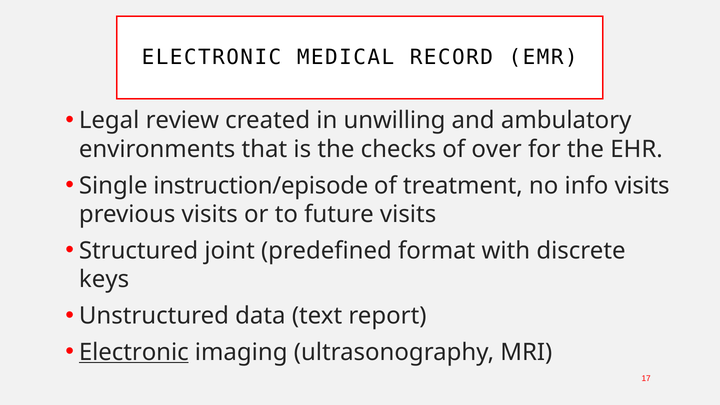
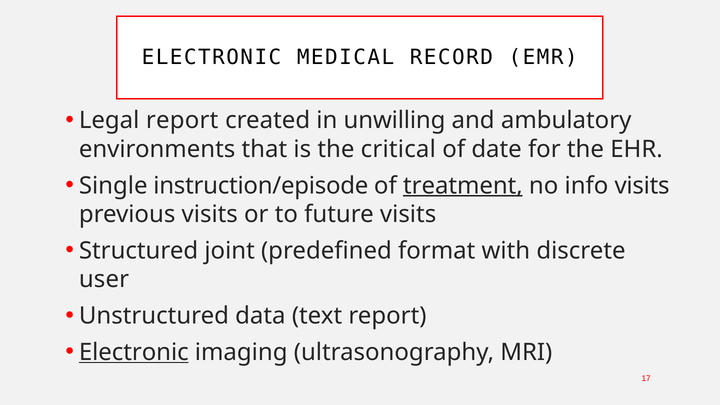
Legal review: review -> report (182, 121)
checks: checks -> critical (398, 149)
over: over -> date (497, 149)
treatment underline: none -> present (463, 186)
keys: keys -> user (104, 280)
